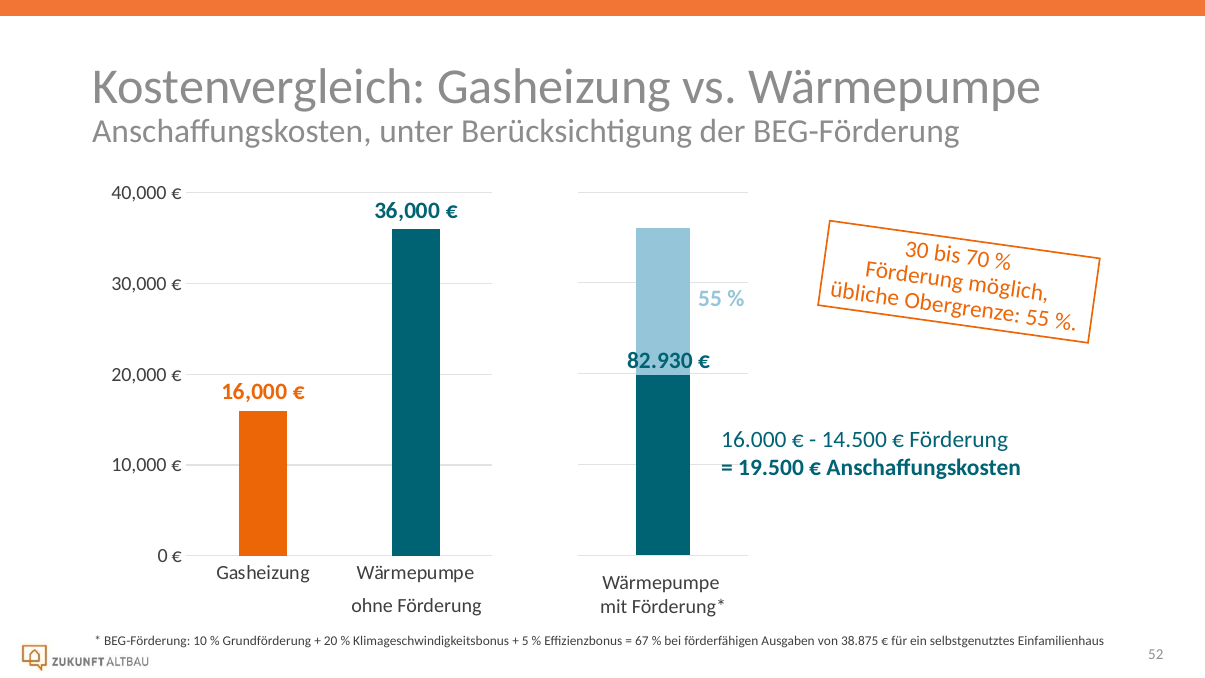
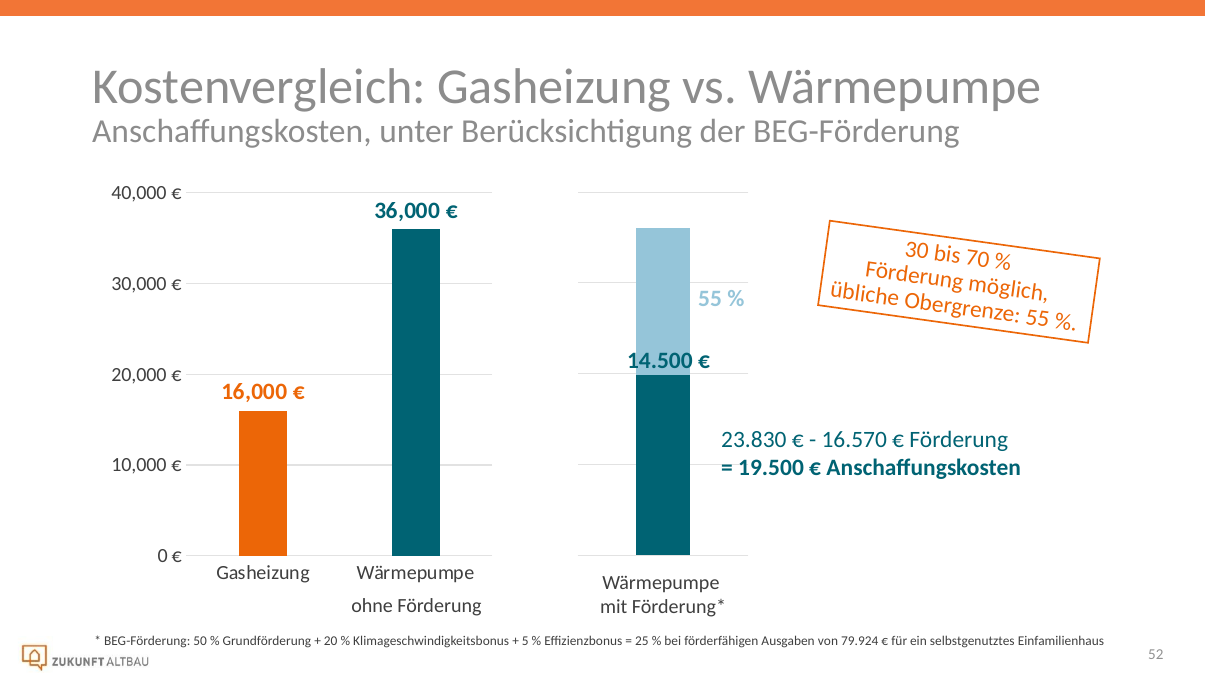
82.930: 82.930 -> 14.500 (660, 361)
16.000: 16.000 -> 23.830 (754, 439)
14.500: 14.500 -> 16.570 (854, 439)
10: 10 -> 50 (200, 641)
67: 67 -> 25 (642, 641)
38.875: 38.875 -> 79.924 (860, 641)
